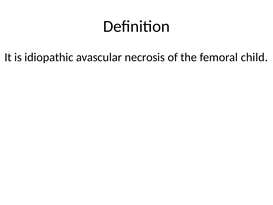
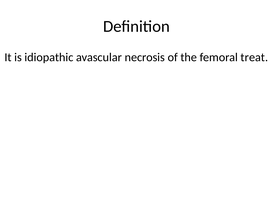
child: child -> treat (254, 57)
